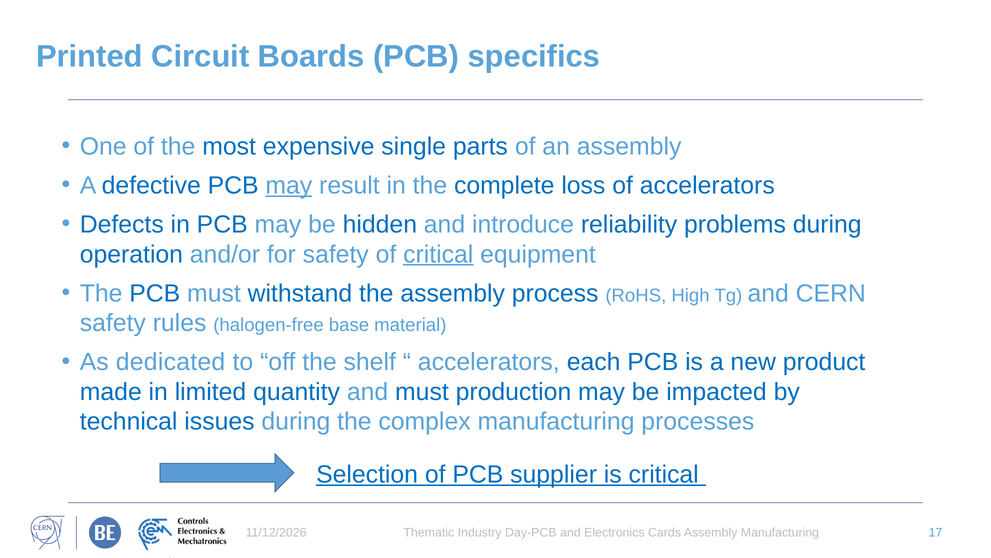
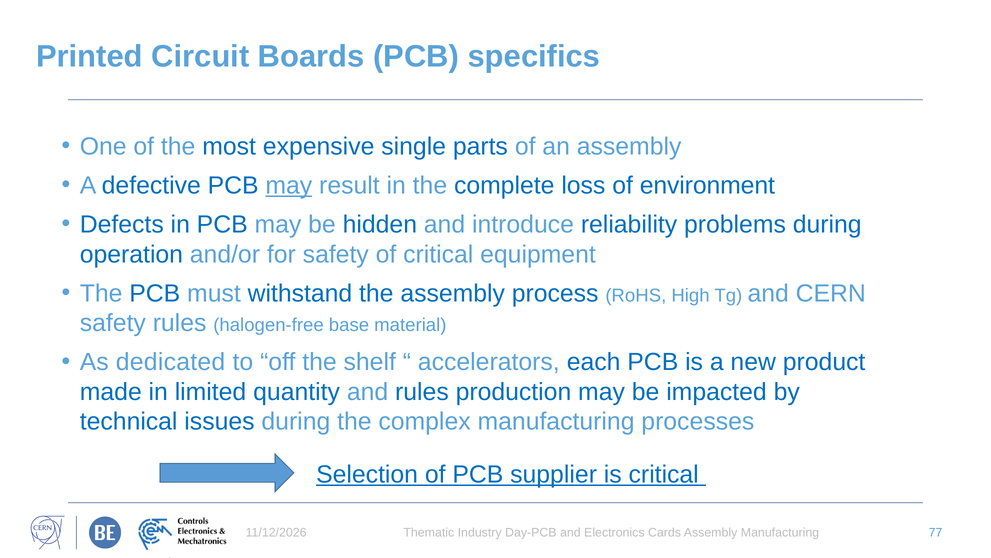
of accelerators: accelerators -> environment (707, 185)
critical underline: present -> none (438, 254)
and must: must -> rules (422, 392)
17: 17 -> 77 (936, 532)
